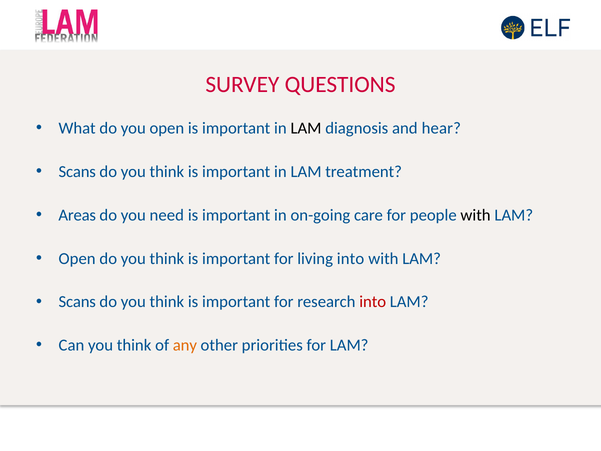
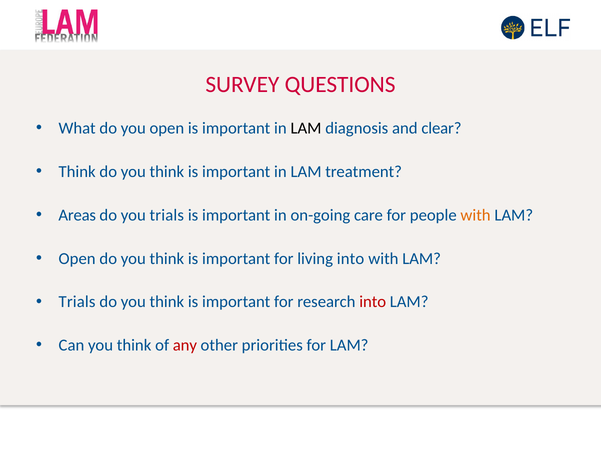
hear: hear -> clear (441, 128)
Scans: Scans -> Think (77, 172)
you need: need -> trials (167, 215)
with colour: black -> orange (476, 215)
Scans: Scans -> Trials (77, 302)
any colour: orange -> red (185, 345)
